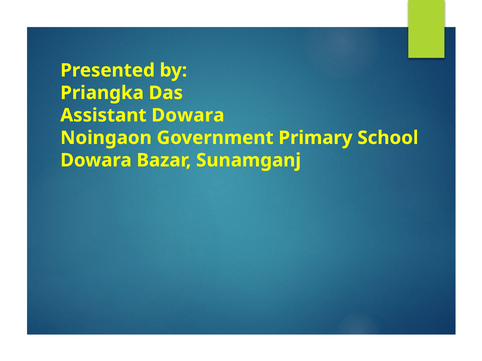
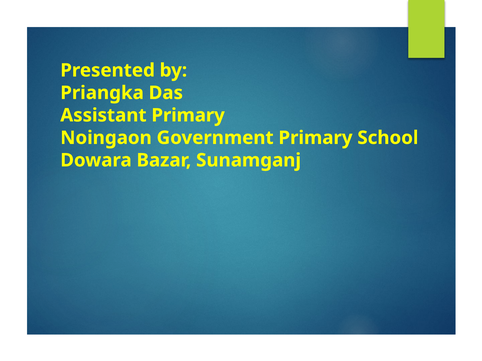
Assistant Dowara: Dowara -> Primary (188, 115)
